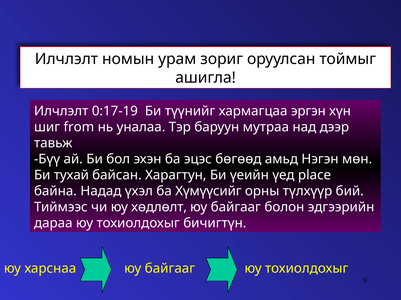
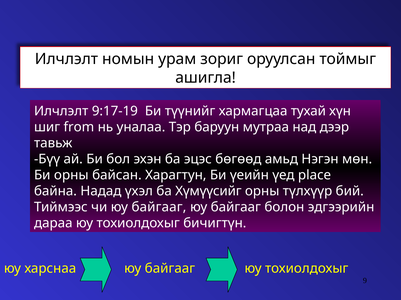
0:17-19: 0:17-19 -> 9:17-19 (115, 111)
эргэн: эргэн -> тухай (308, 111)
Би тухай: тухай -> орны (71, 175)
чи юу хөдлөлт: хөдлөлт -> байгааг (159, 207)
